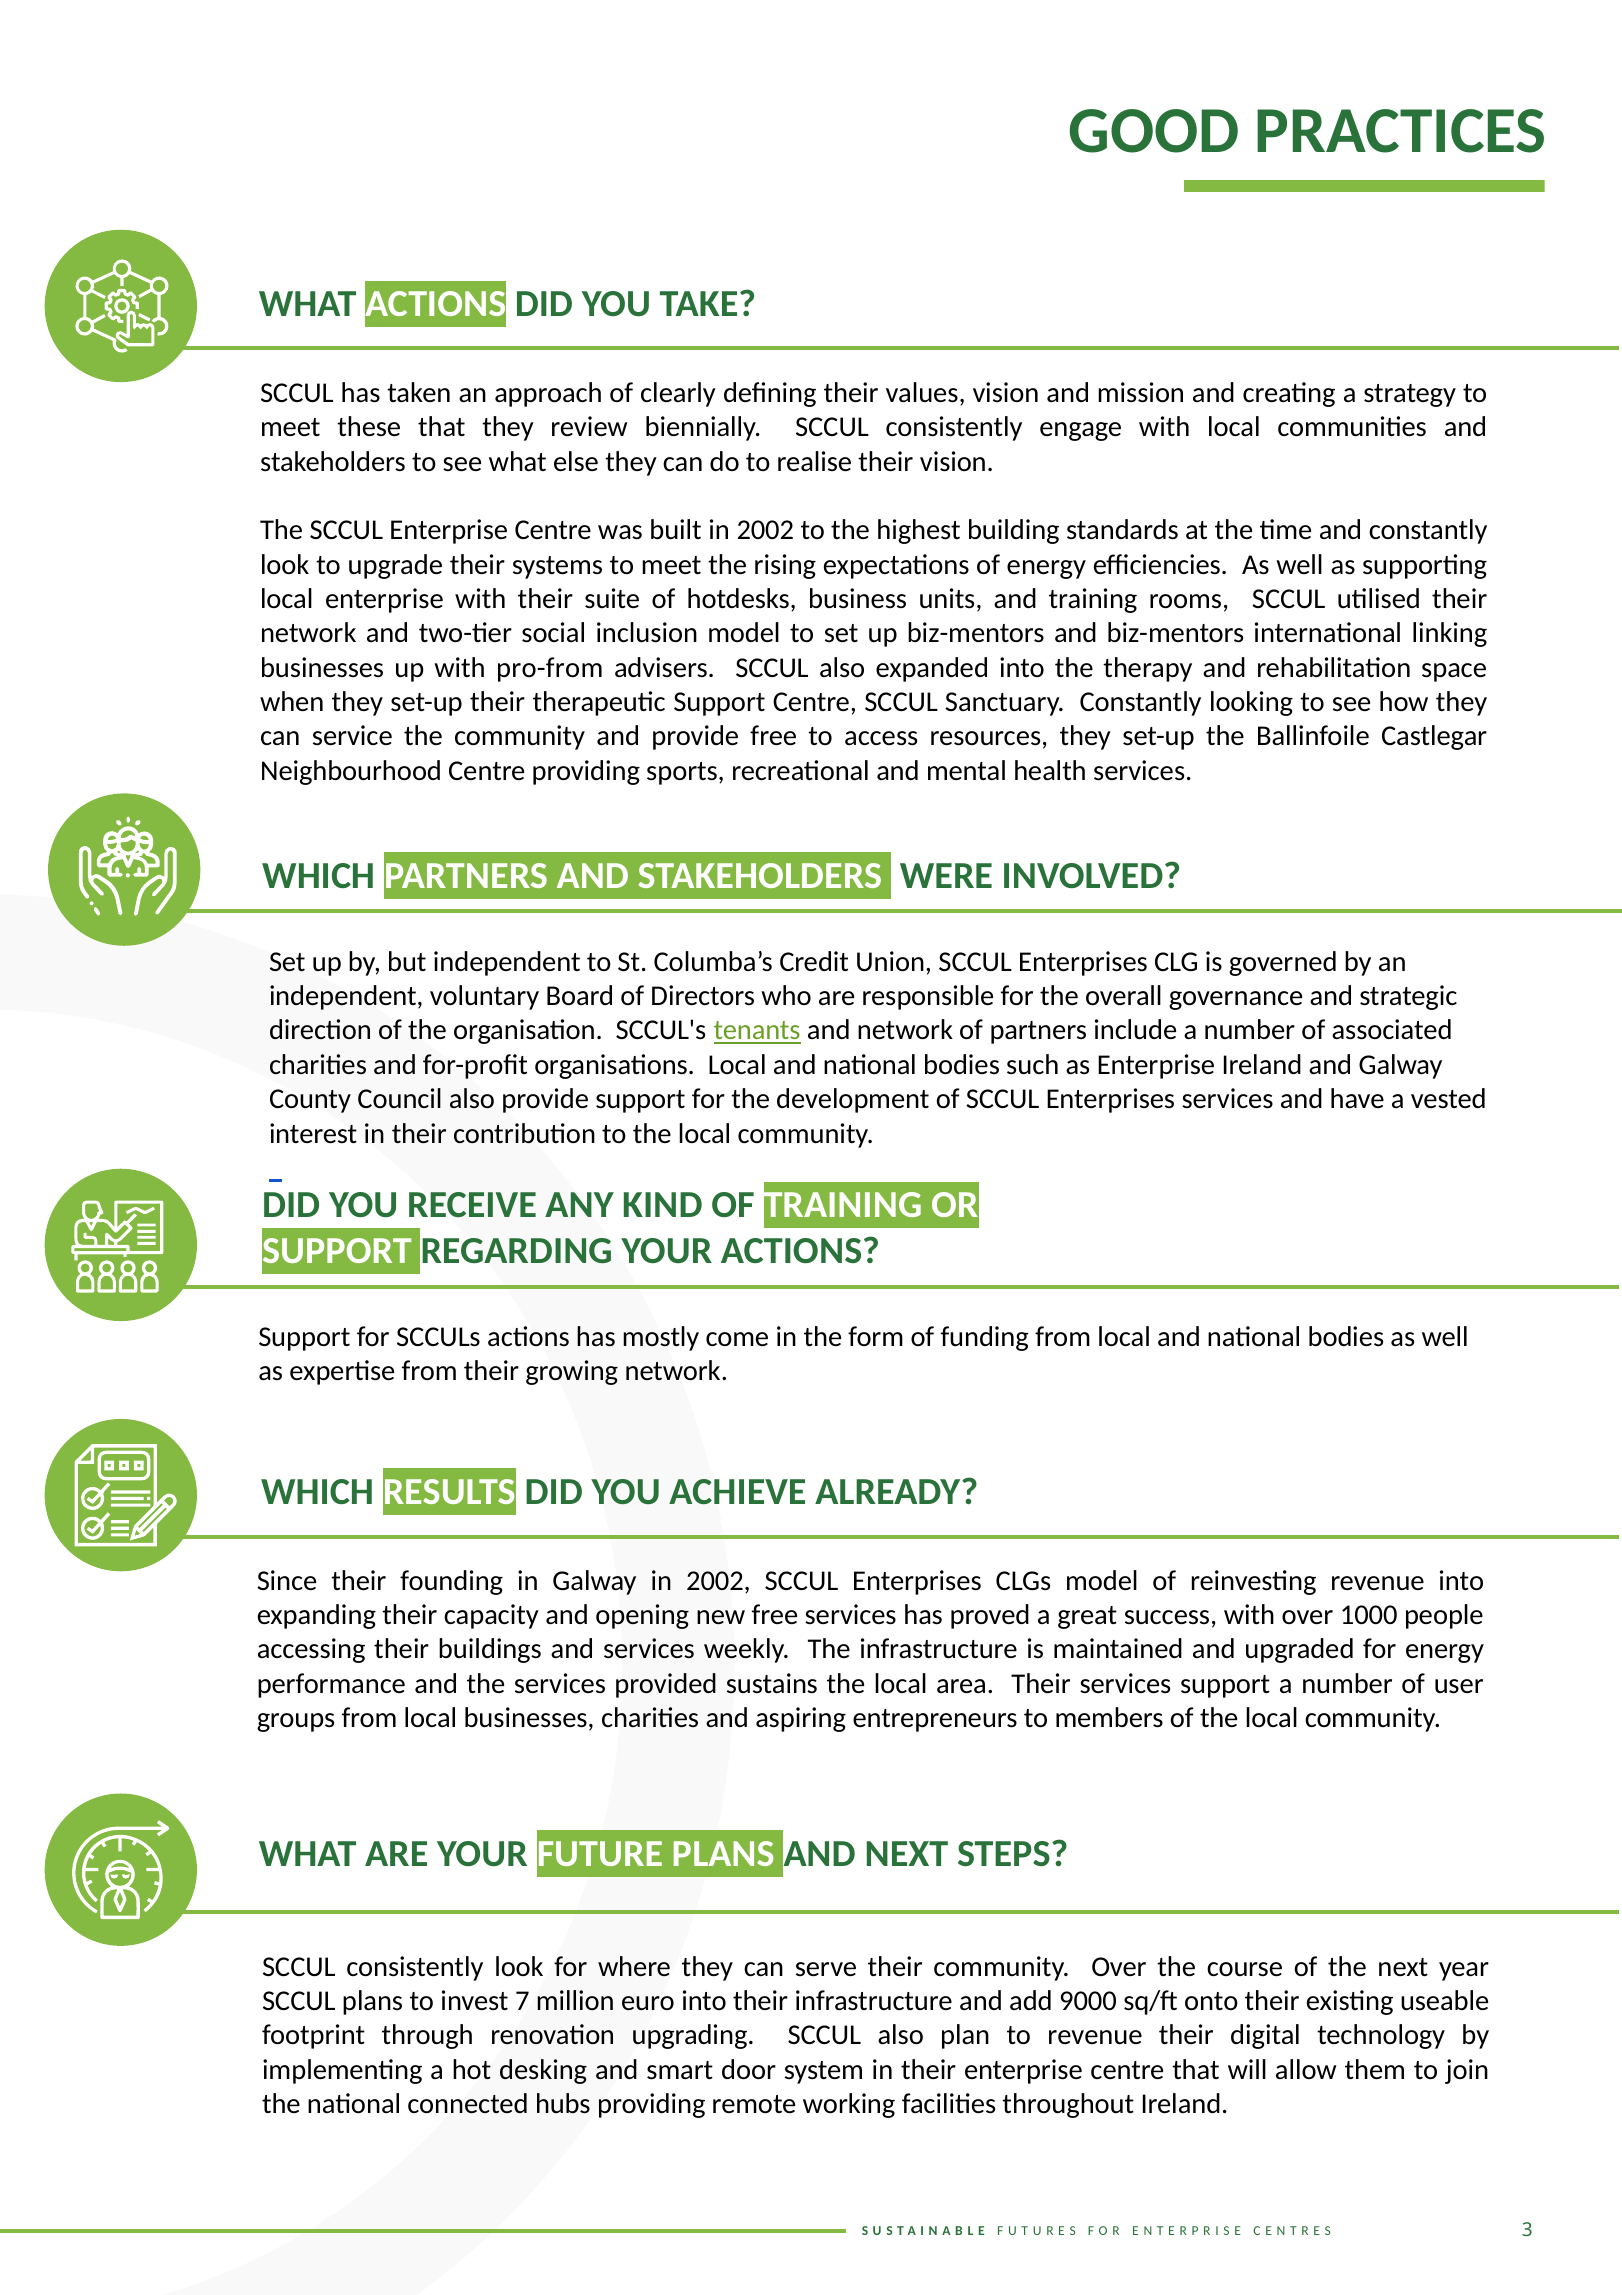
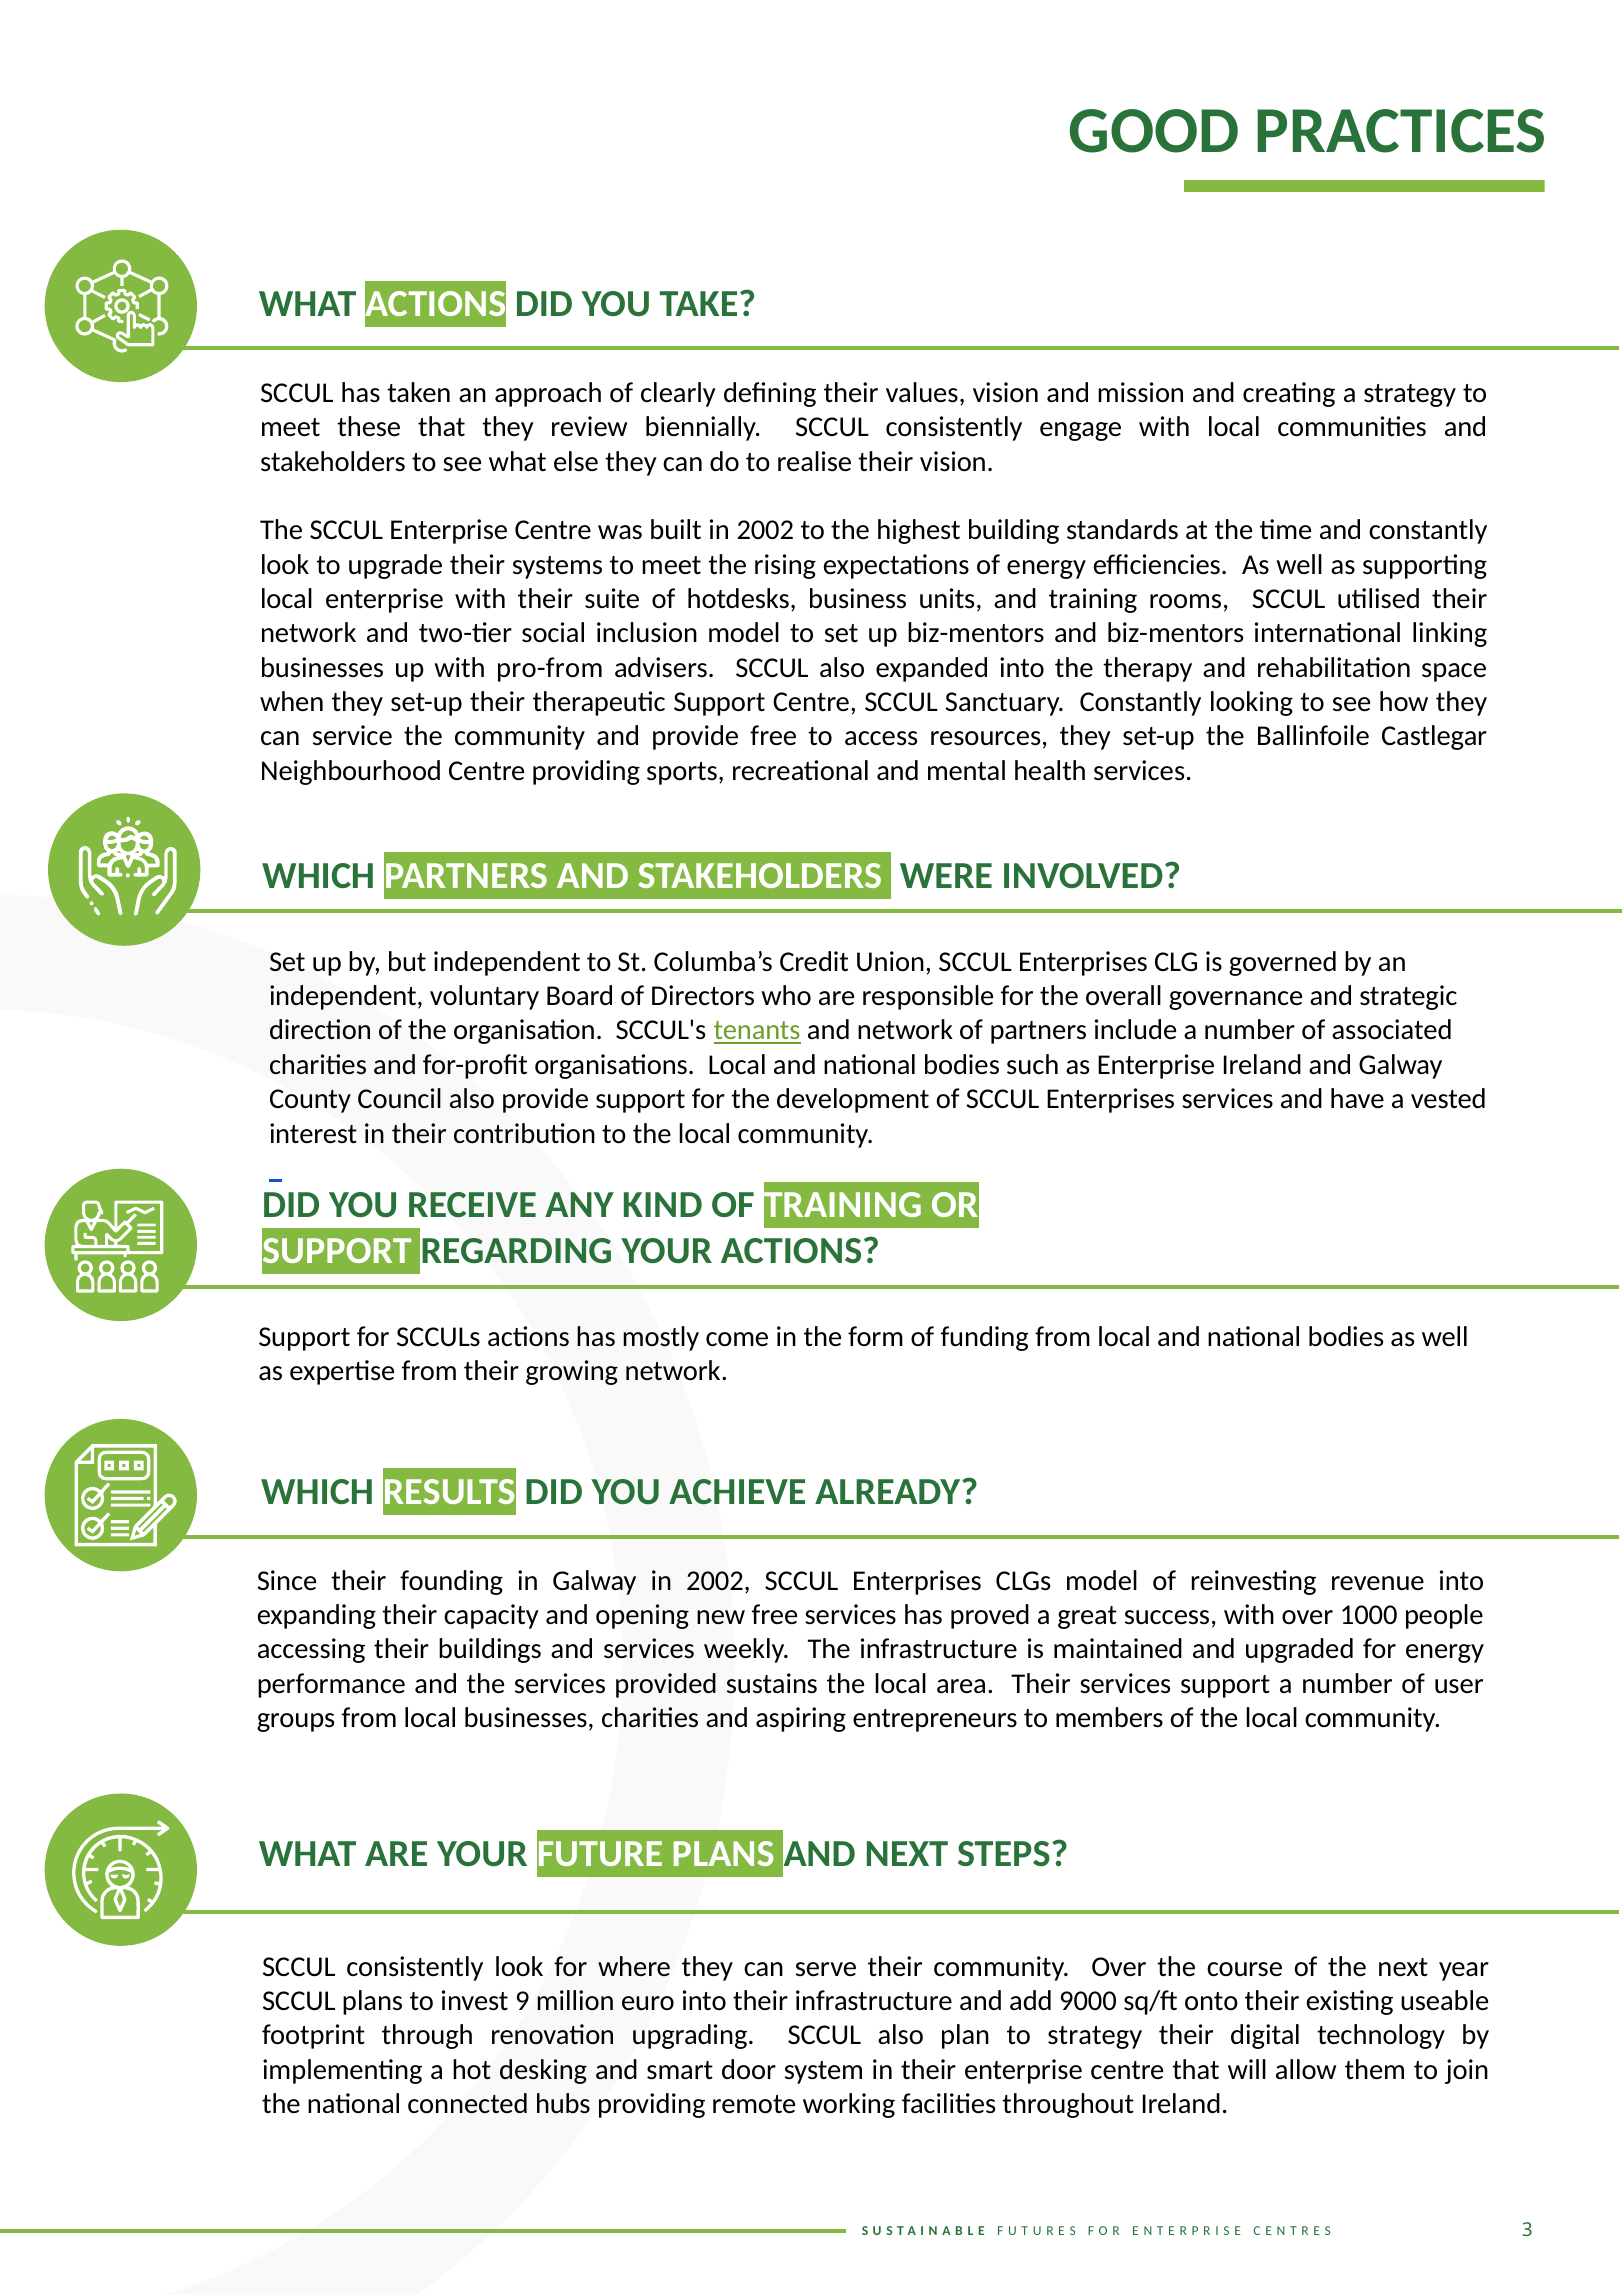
7: 7 -> 9 (522, 2000)
to revenue: revenue -> strategy (1095, 2034)
